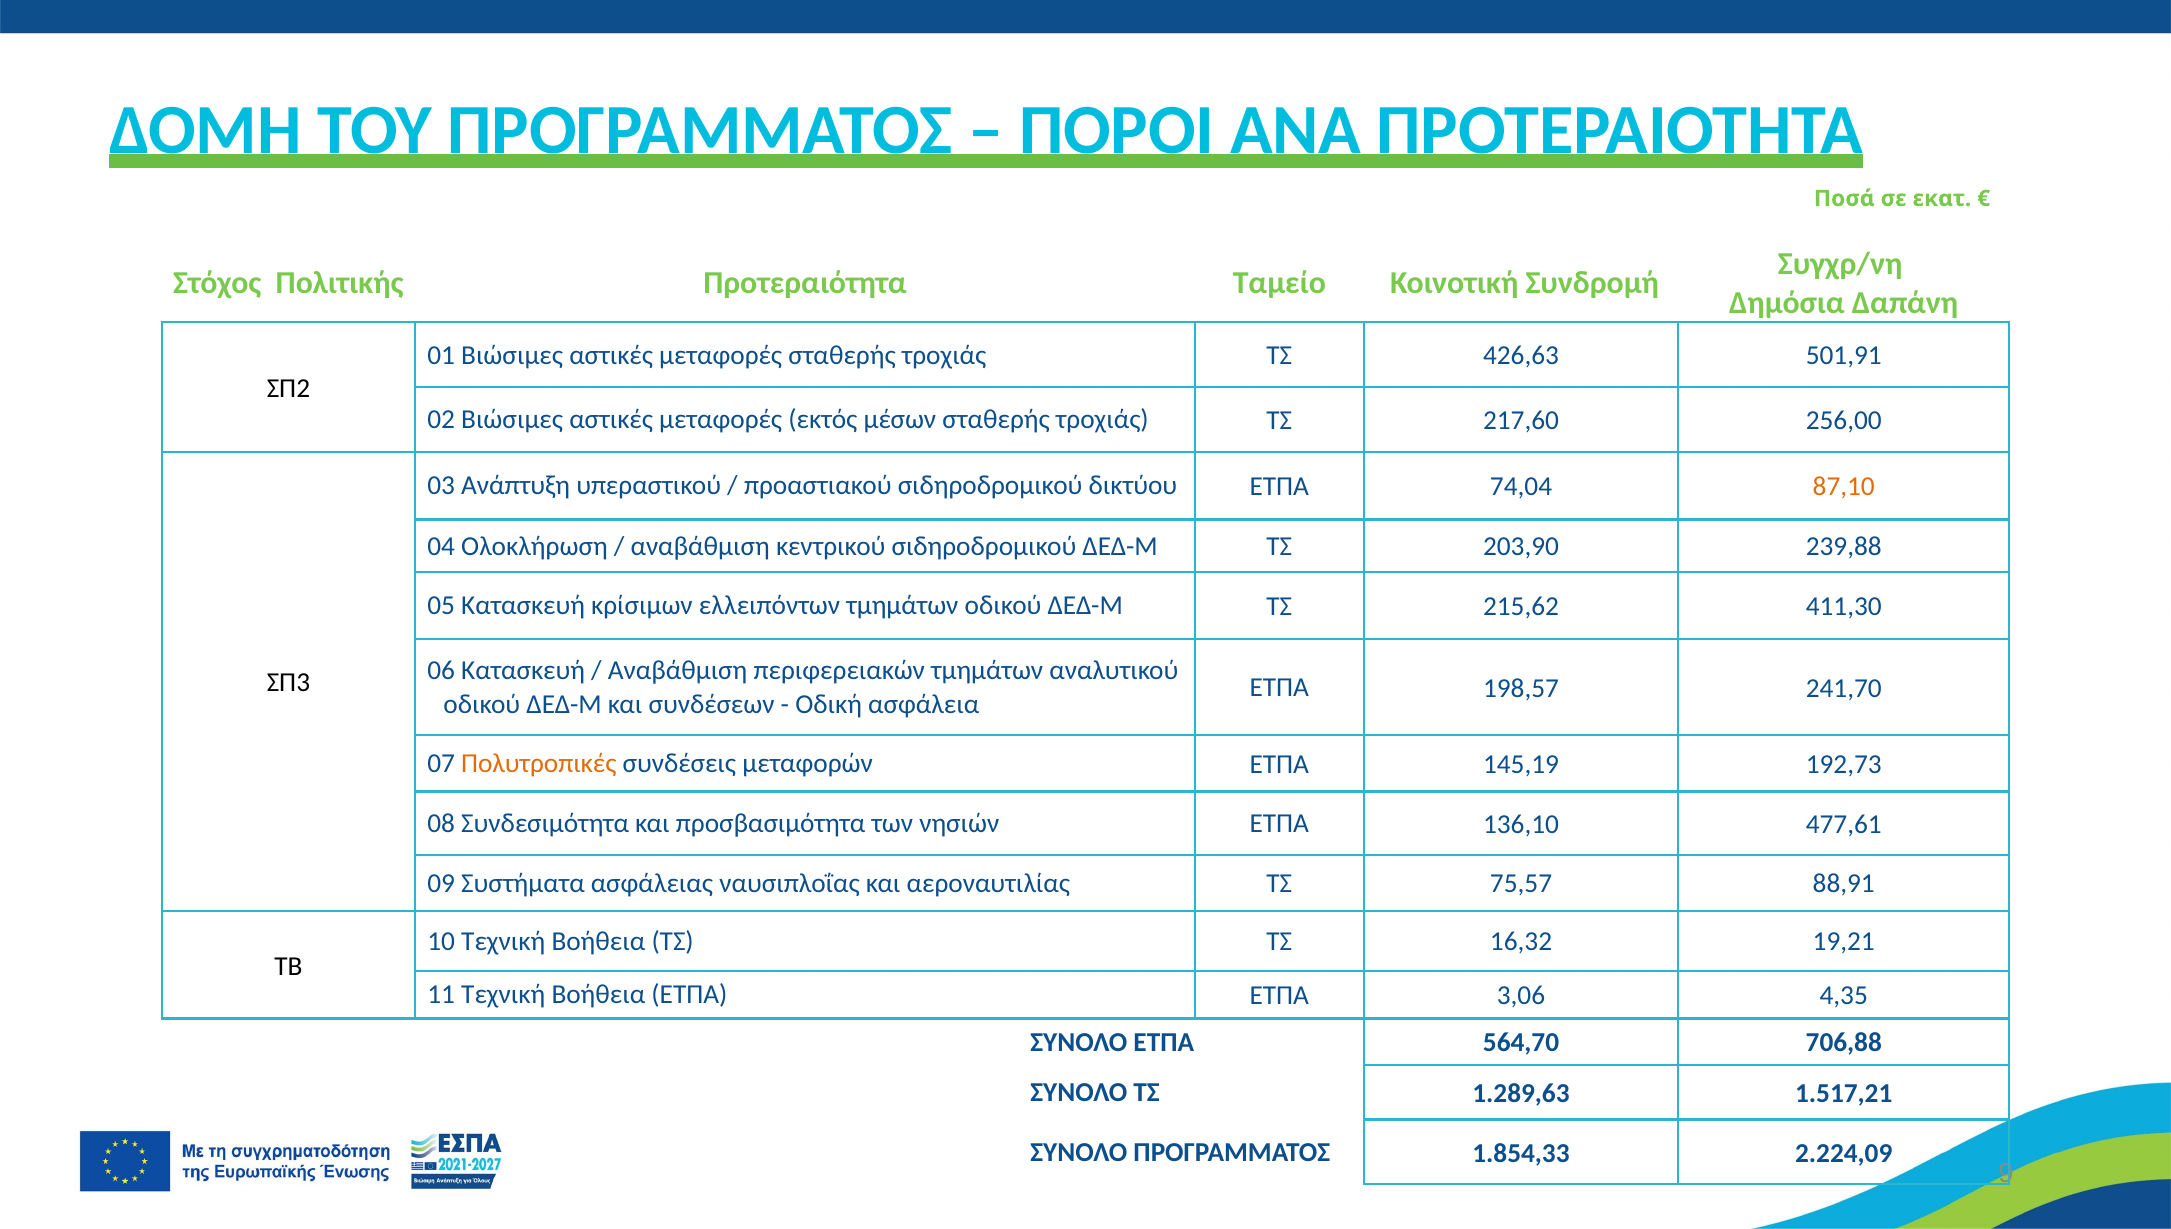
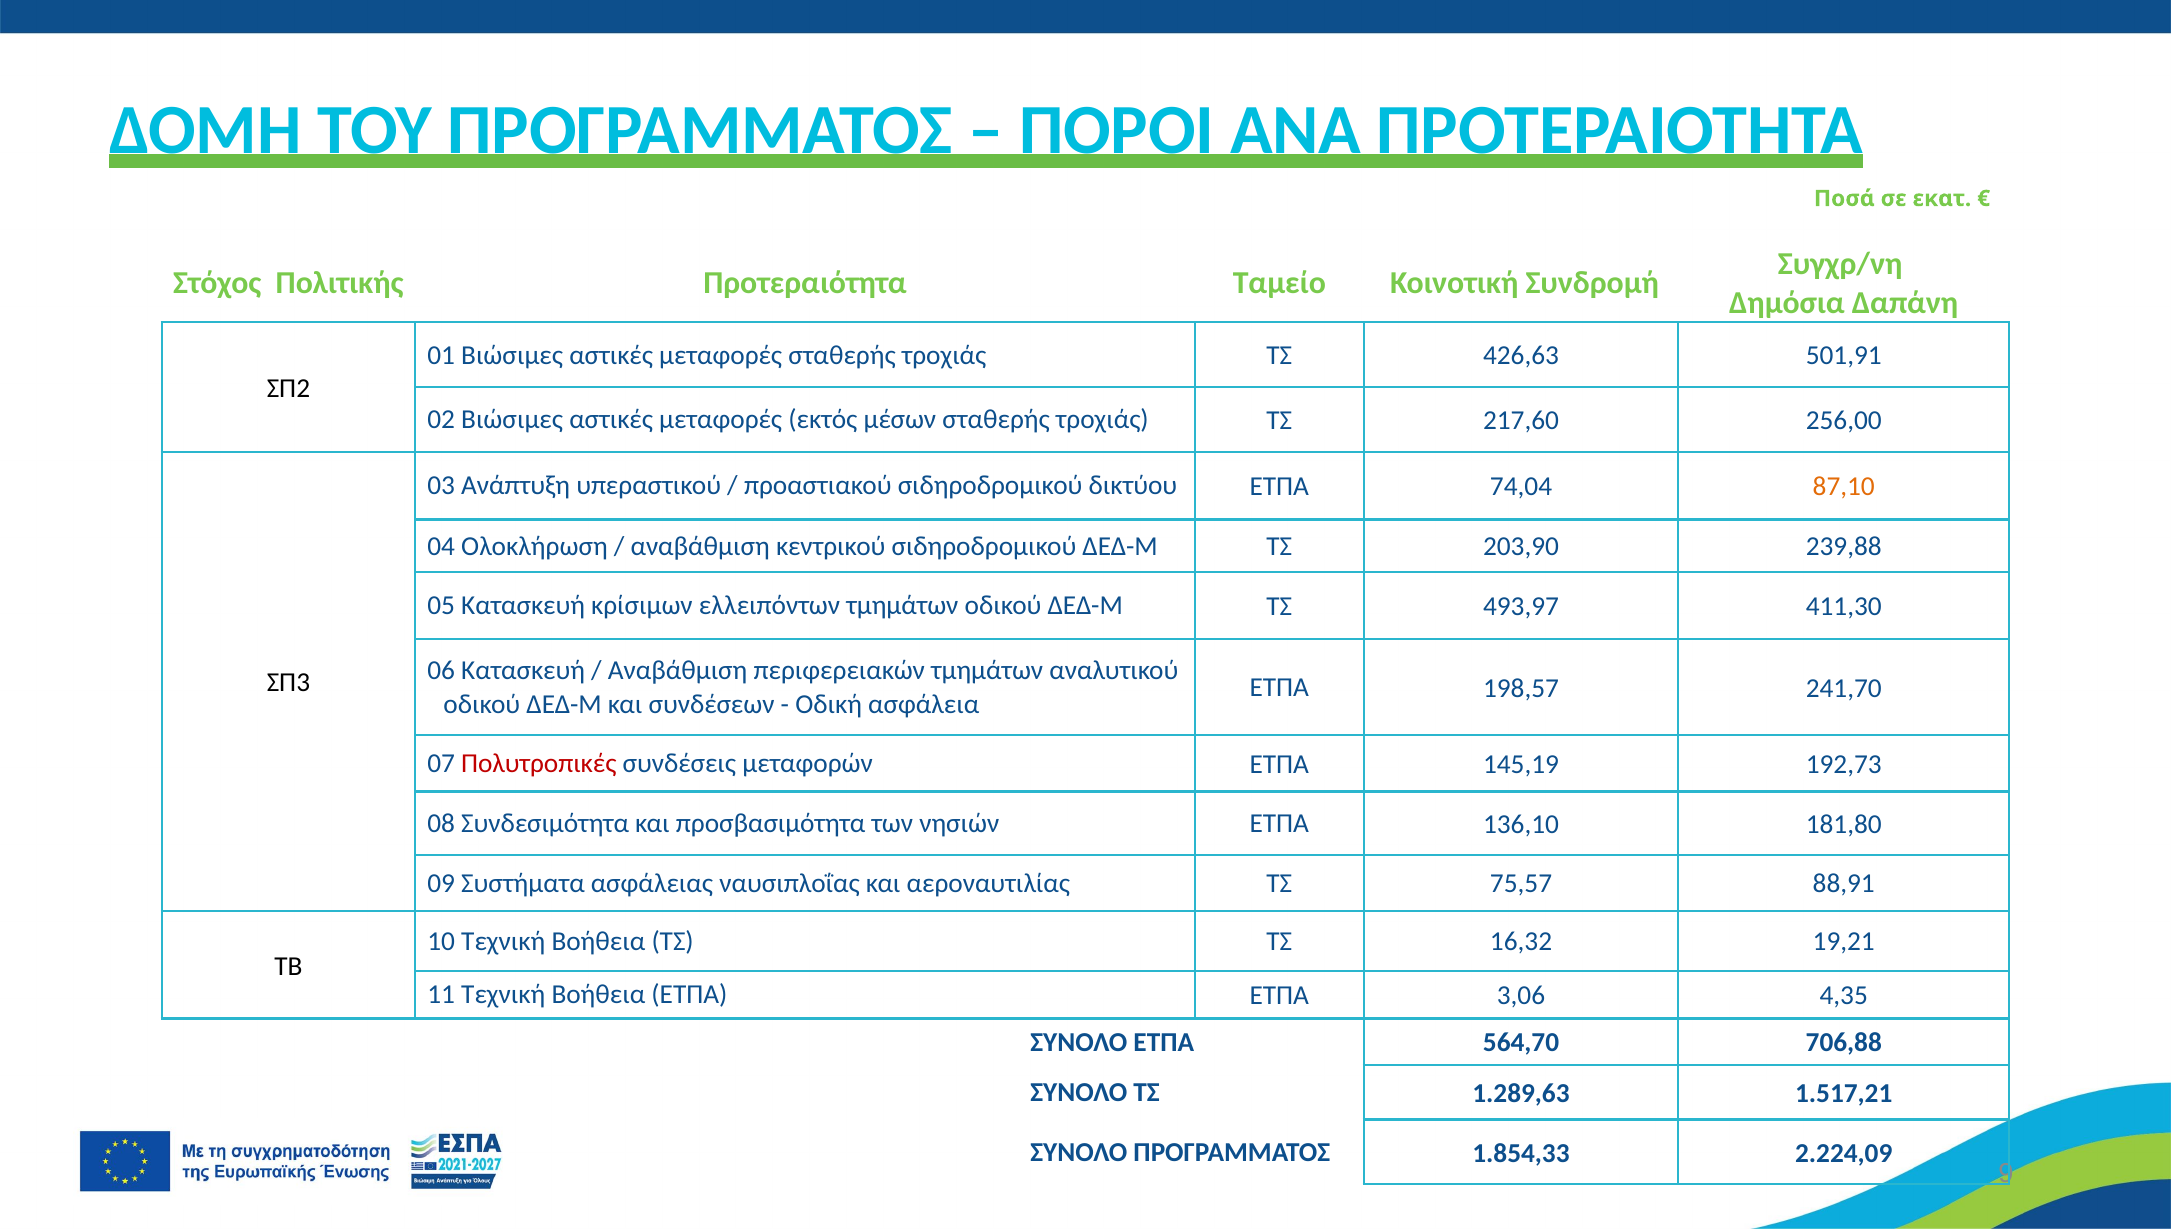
215,62: 215,62 -> 493,97 (1521, 606)
Πολυτροπικές colour: orange -> red (539, 763)
477,61: 477,61 -> 181,80 (1844, 824)
